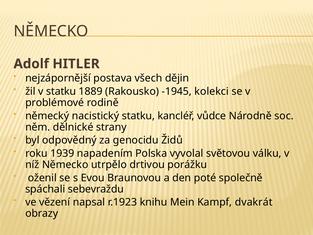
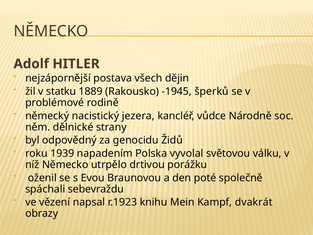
kolekci: kolekci -> šperků (212, 91)
nacistický statku: statku -> jezera (138, 116)
